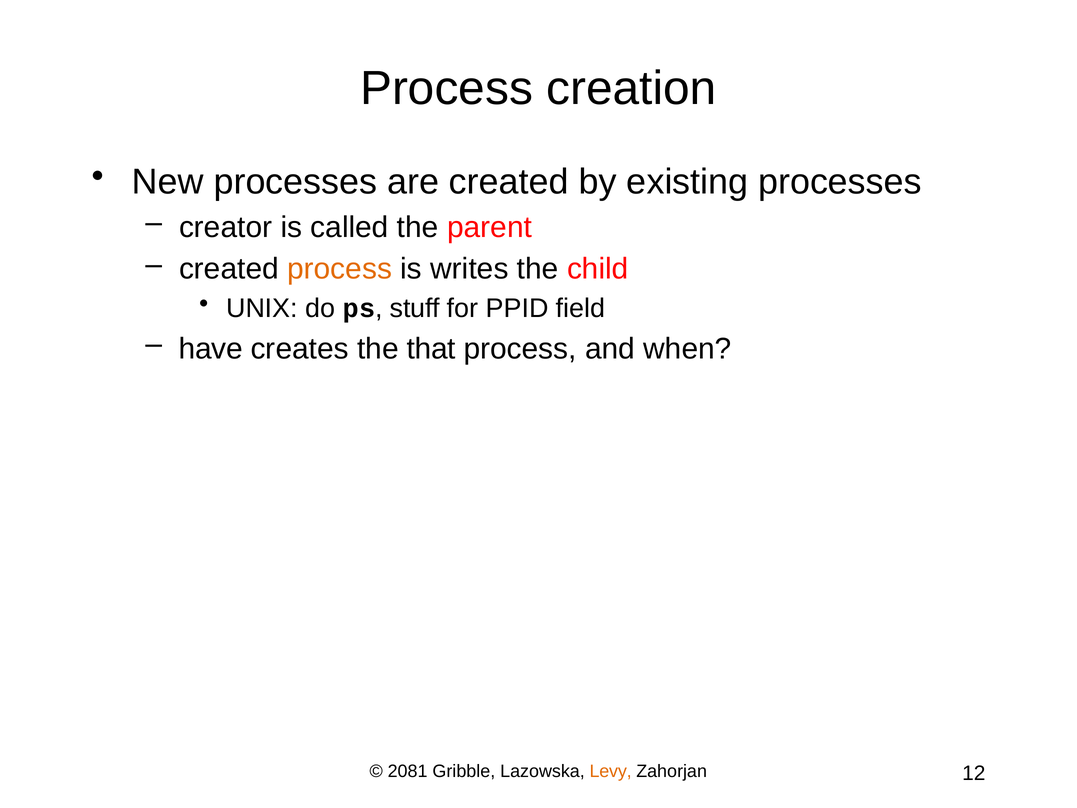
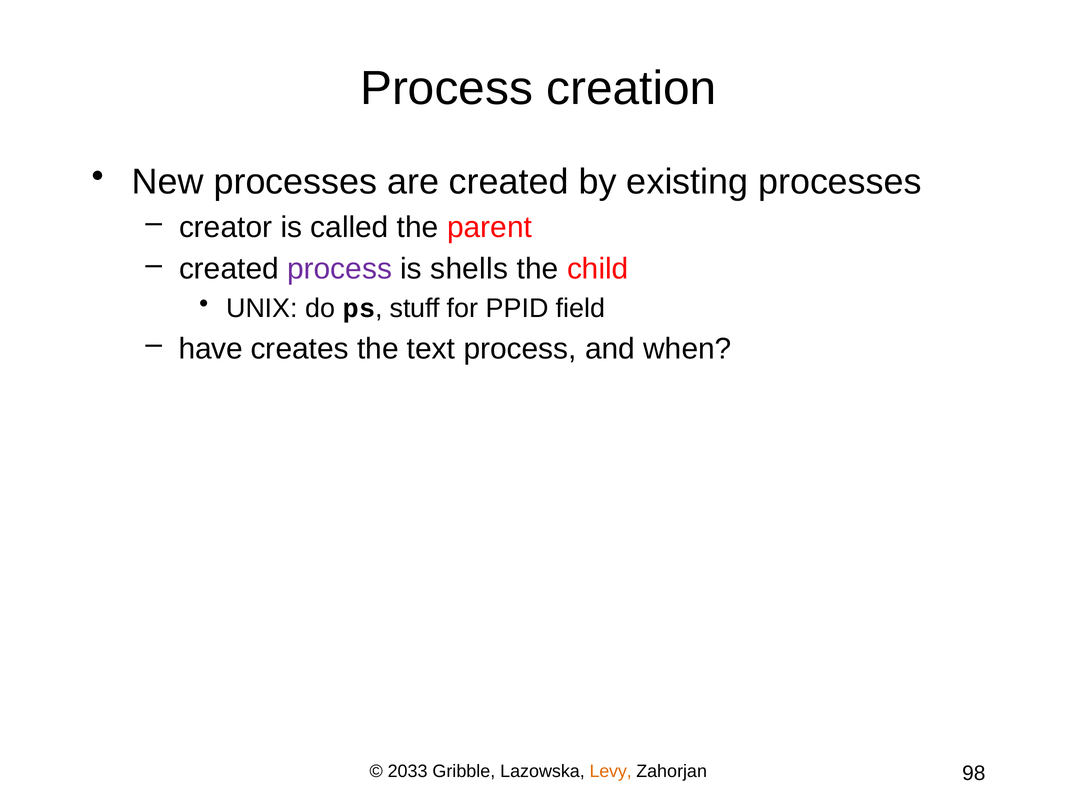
process colour: orange -> purple (340, 269)
writes: writes -> shells (469, 269)
that: that -> text (431, 349)
2081: 2081 -> 2033 (408, 771)
12: 12 -> 98 (974, 773)
